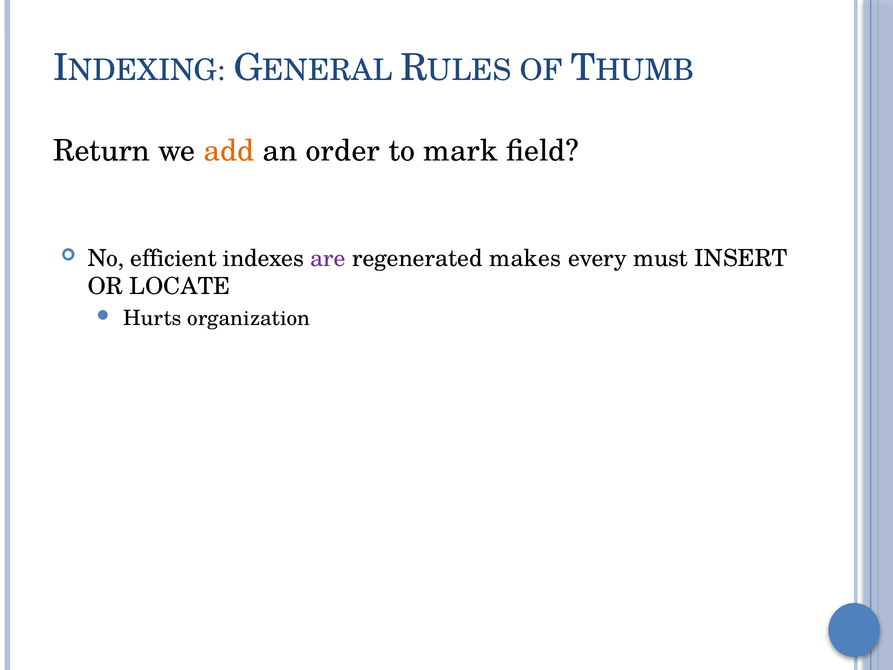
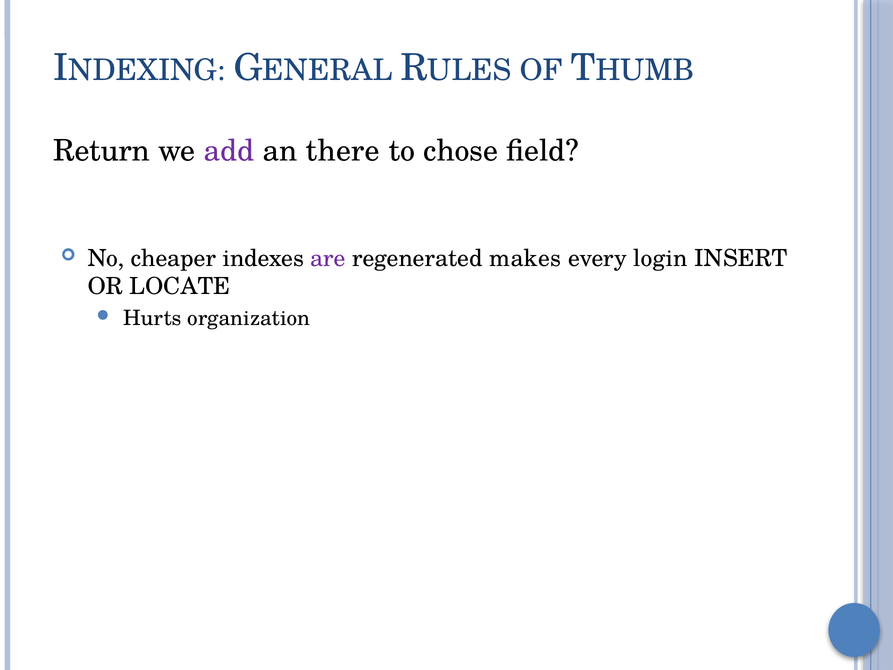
add colour: orange -> purple (229, 151)
order: order -> there (343, 151)
mark: mark -> chose (461, 151)
efficient: efficient -> cheaper (173, 258)
must: must -> login (661, 258)
